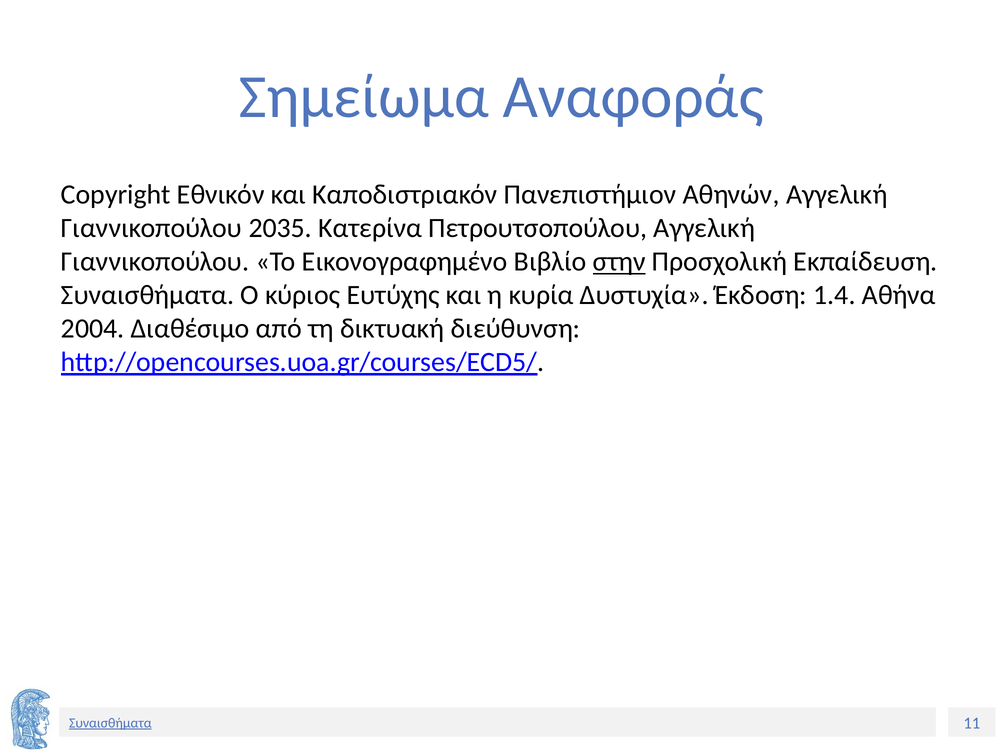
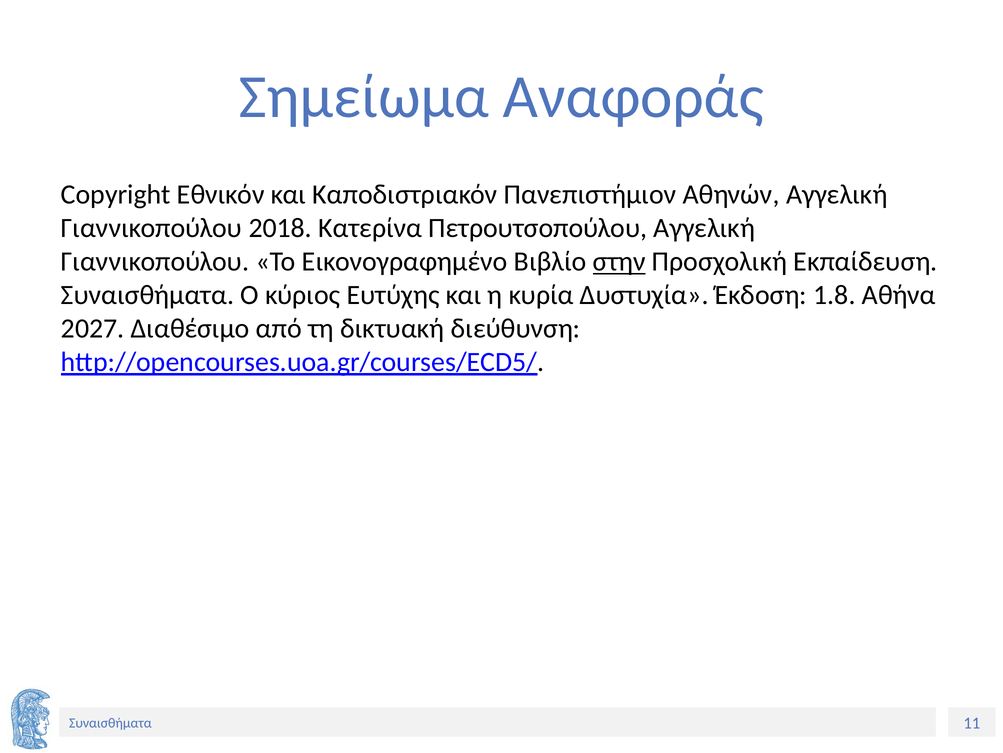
2035: 2035 -> 2018 (280, 228)
1.4: 1.4 -> 1.8 (834, 295)
2004: 2004 -> 2027 (93, 328)
Συναισθήματα underline: present -> none (110, 722)
